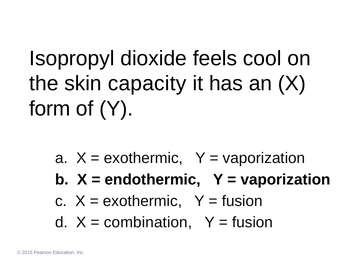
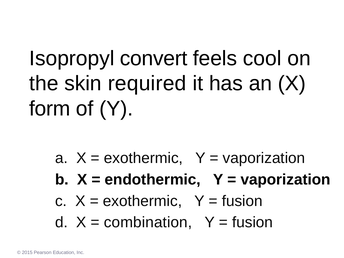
dioxide: dioxide -> convert (154, 58)
capacity: capacity -> required (147, 84)
